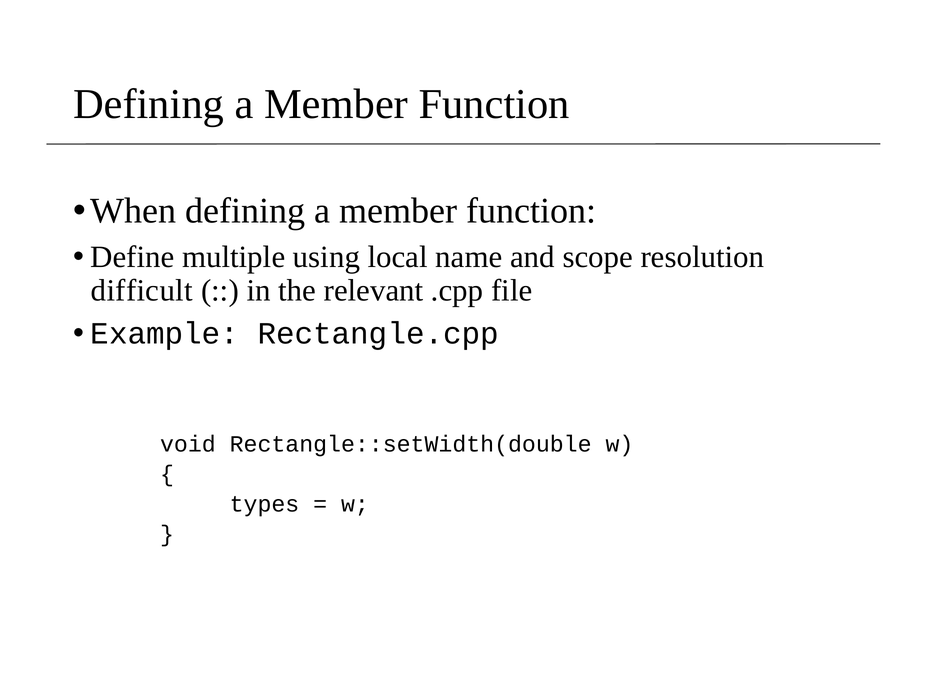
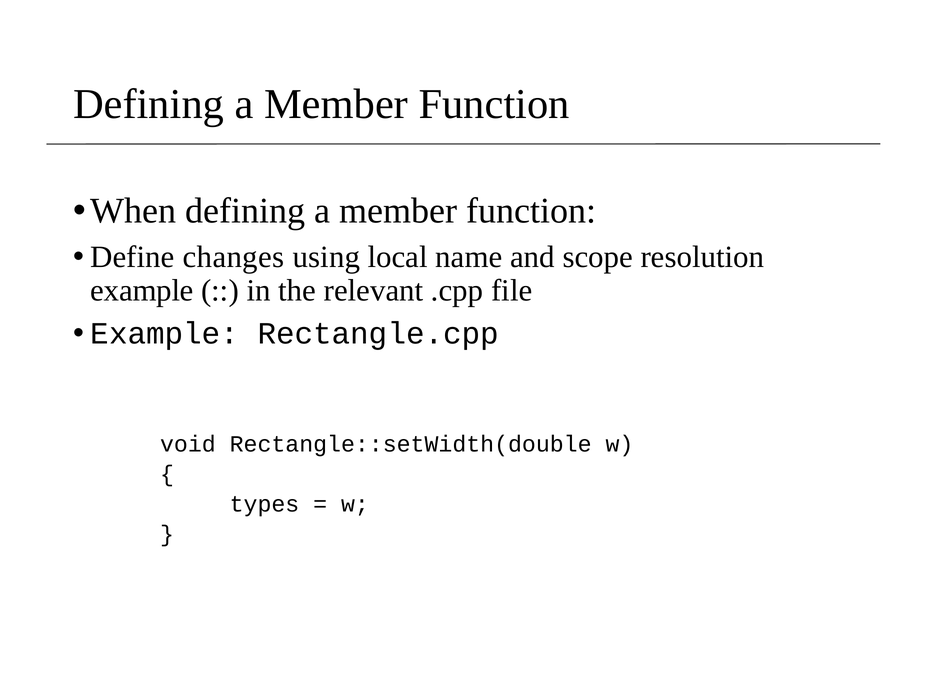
multiple: multiple -> changes (234, 257)
difficult: difficult -> example (142, 291)
